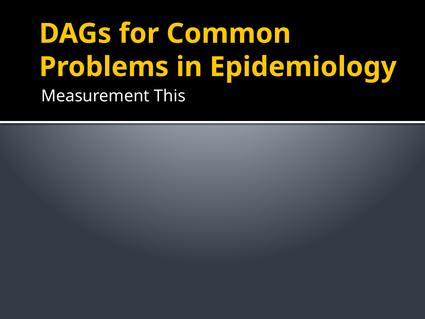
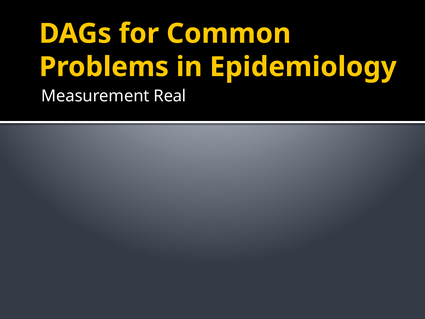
This: This -> Real (170, 96)
